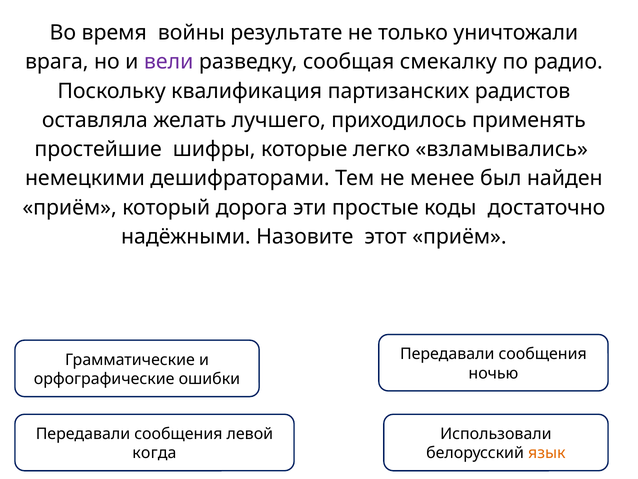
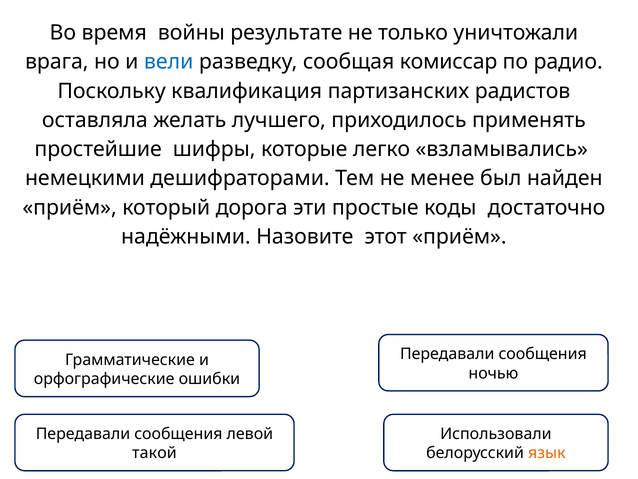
вели colour: purple -> blue (169, 62)
смекалку: смекалку -> комиссар (449, 62)
когда: когда -> такой (154, 453)
